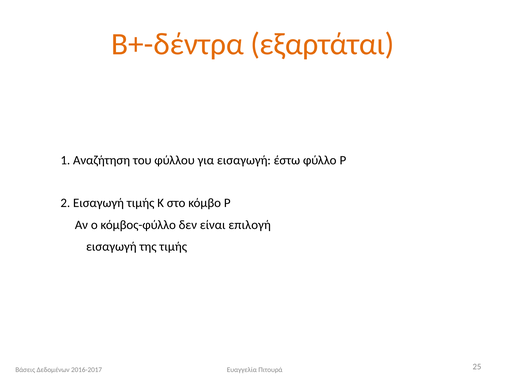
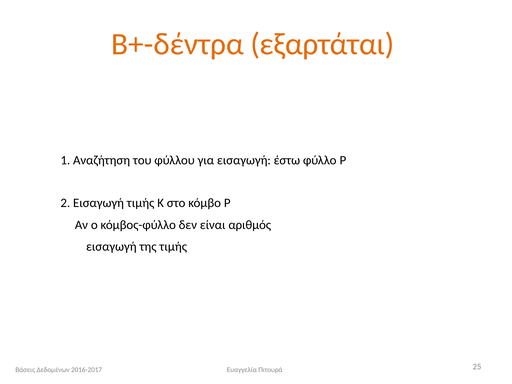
επιλογή: επιλογή -> αριθμός (250, 225)
